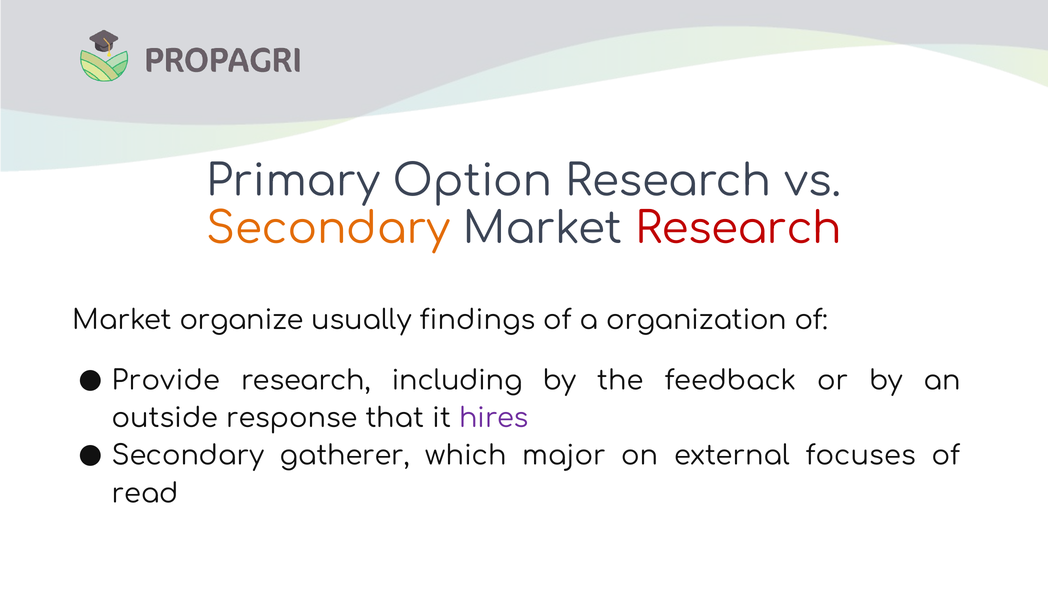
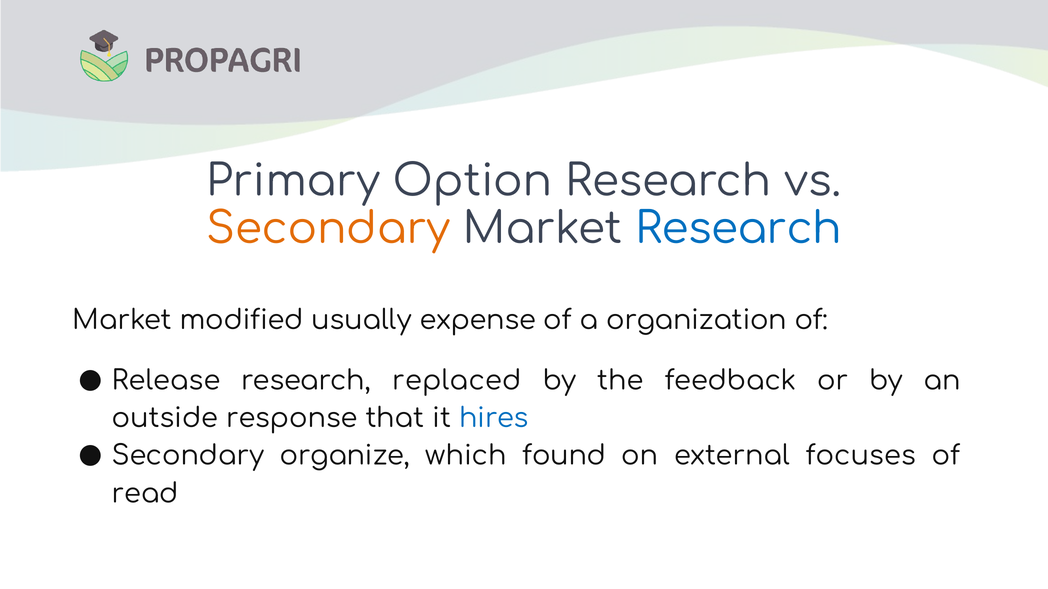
Research colour: red -> blue (738, 229)
organize: organize -> modified (242, 320)
findings: findings -> expense (478, 320)
Provide: Provide -> Release (166, 381)
including: including -> replaced (457, 381)
hires colour: purple -> blue (494, 419)
gatherer: gatherer -> organize (345, 456)
major: major -> found (564, 456)
